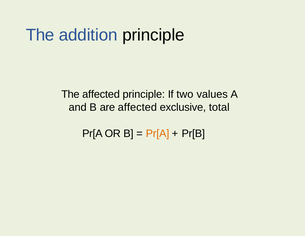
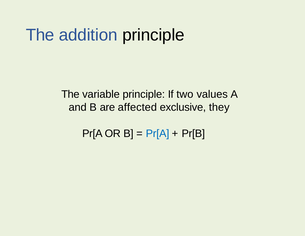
The affected: affected -> variable (101, 94)
total: total -> they (219, 107)
Pr[A colour: orange -> blue (158, 133)
